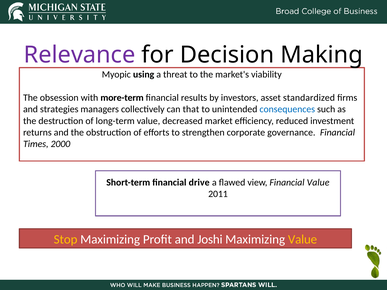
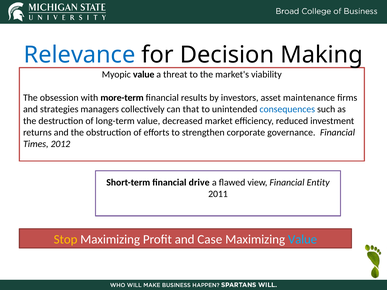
Relevance colour: purple -> blue (80, 55)
Myopic using: using -> value (144, 75)
standardized: standardized -> maintenance (309, 98)
2000: 2000 -> 2012 (60, 144)
Financial Value: Value -> Entity (318, 183)
Joshi: Joshi -> Case (210, 240)
Value colour: yellow -> light blue (303, 240)
